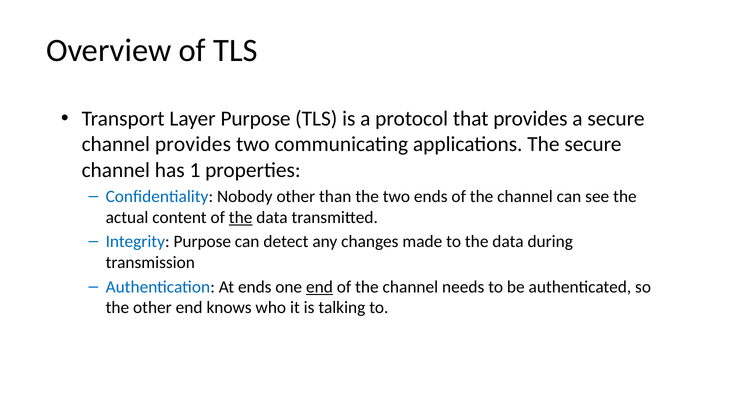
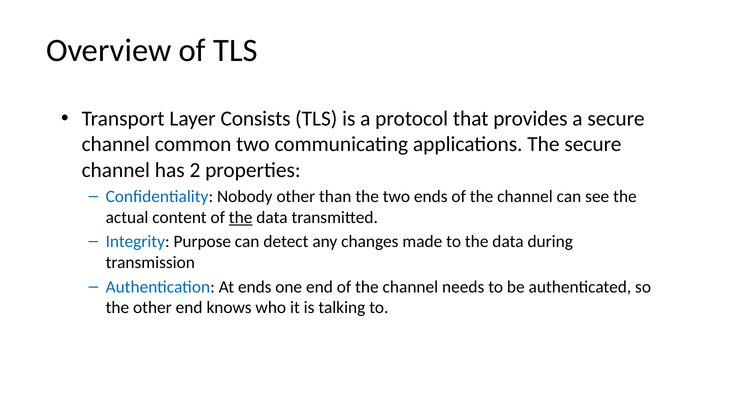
Layer Purpose: Purpose -> Consists (256, 118)
channel provides: provides -> common (193, 144)
1: 1 -> 2 (195, 170)
end underline: present -> none (319, 286)
